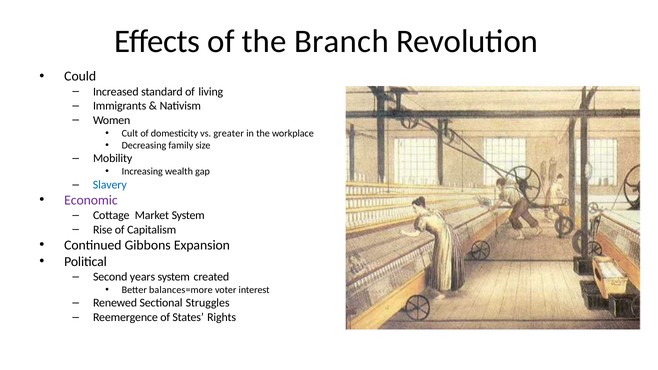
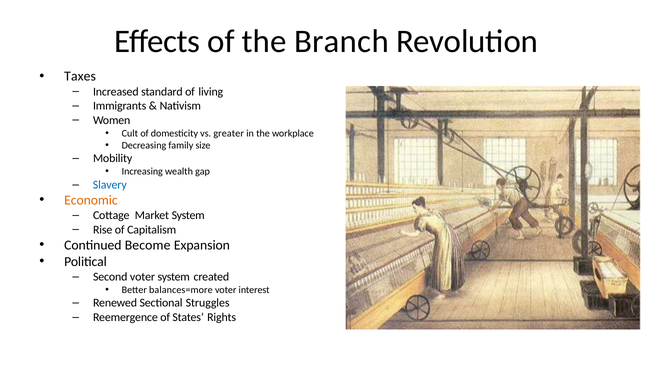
Could: Could -> Taxes (80, 77)
Economic colour: purple -> orange (91, 201)
Gibbons: Gibbons -> Become (148, 245)
Second years: years -> voter (143, 277)
